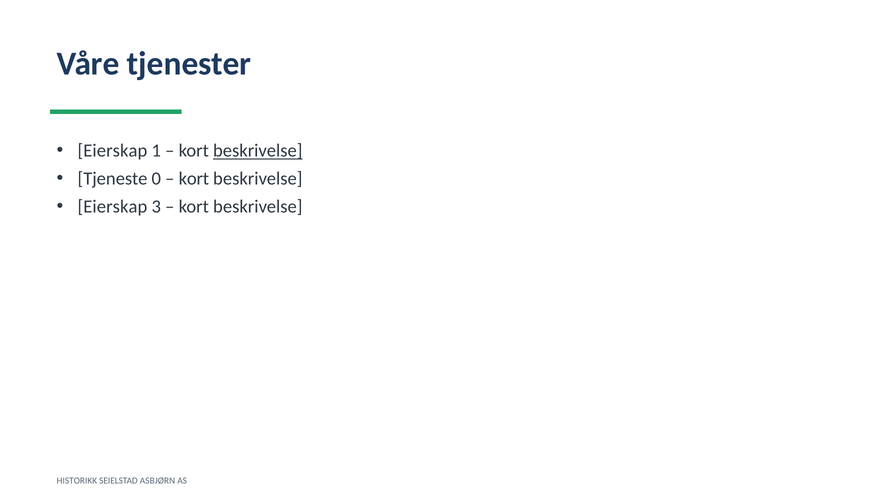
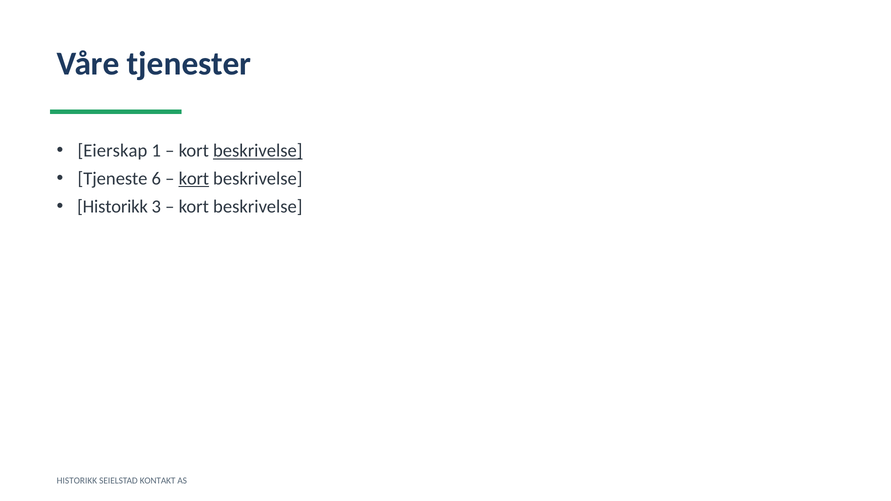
0: 0 -> 6 (156, 179)
kort underline: none -> present (194, 179)
Eierskap: Eierskap -> Historikk (113, 207)
ASBJØRN: ASBJØRN -> KONTAKT (158, 481)
